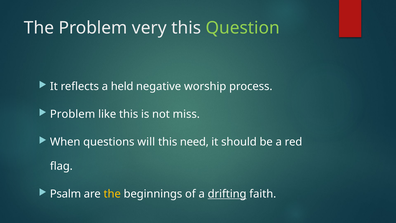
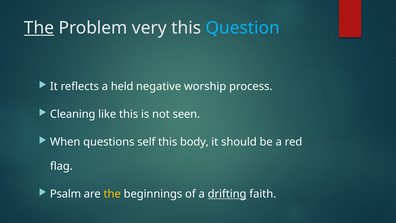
The underline: none -> present (39, 28)
Question colour: light green -> light blue (243, 28)
Problem: Problem -> Cleaning (73, 114)
miss: miss -> seen (186, 114)
will: will -> self (146, 142)
need: need -> body (194, 142)
